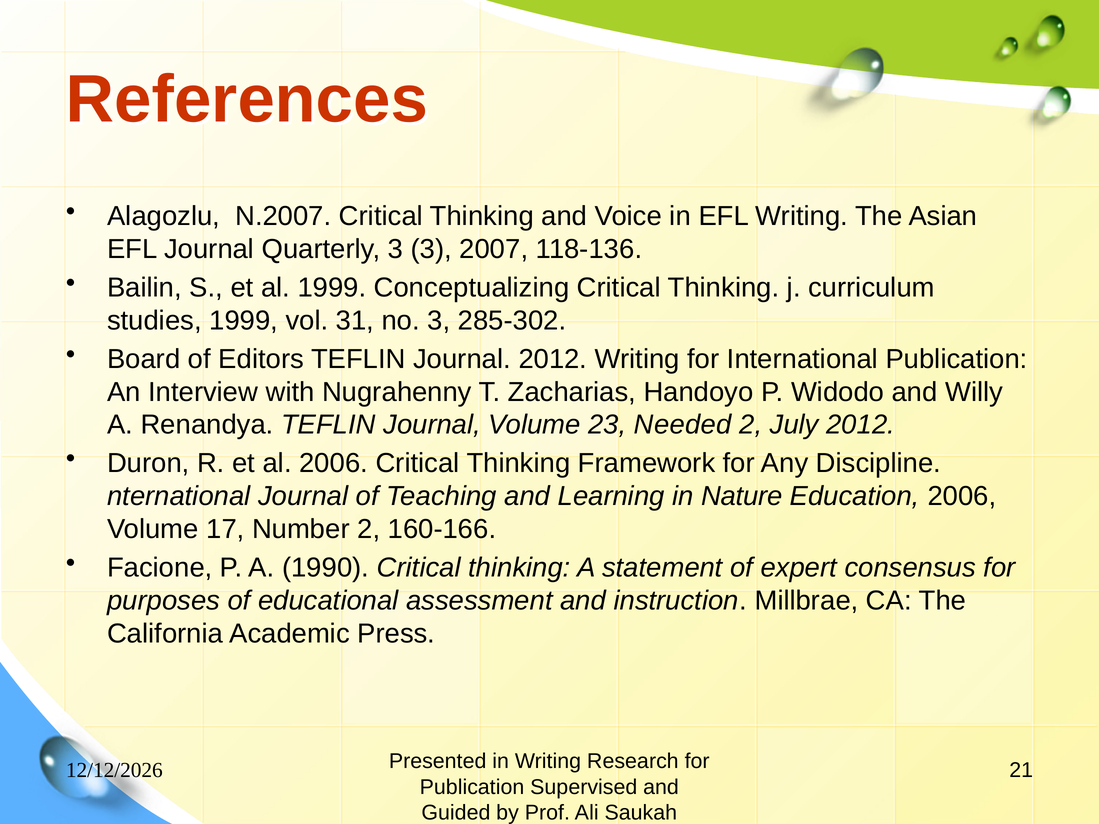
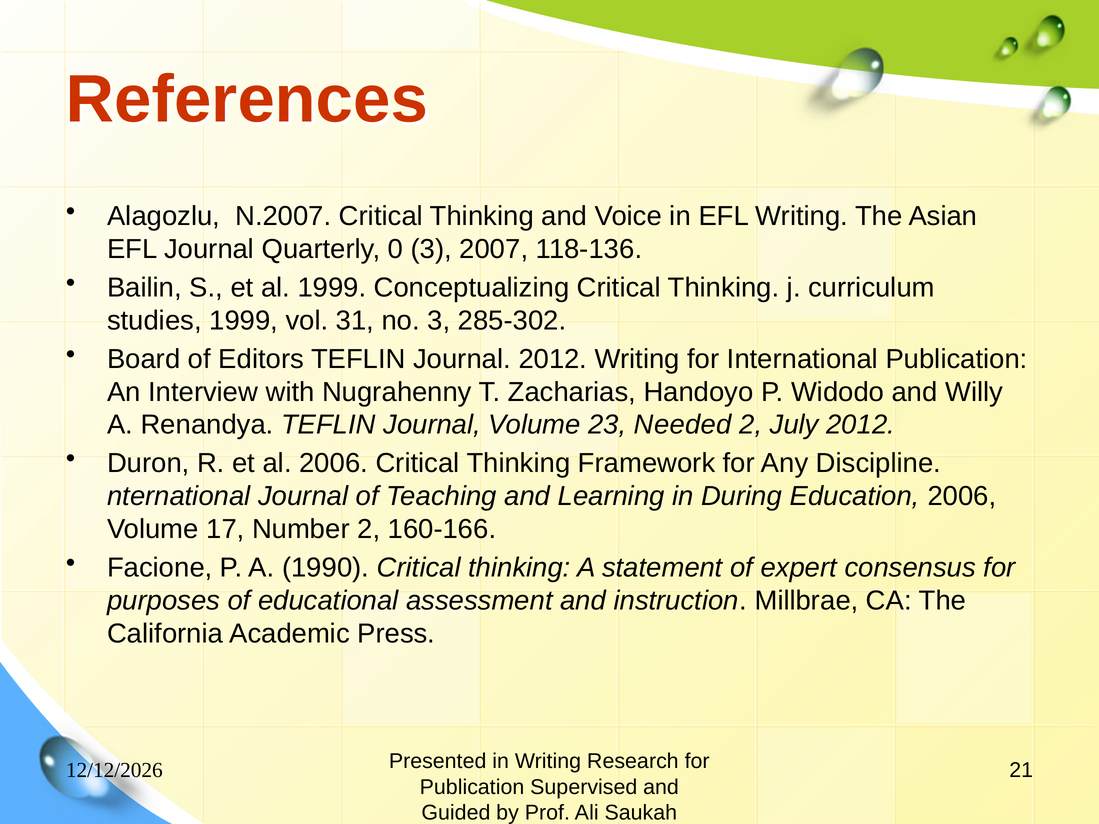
Quarterly 3: 3 -> 0 (395, 249)
Nature: Nature -> During (742, 496)
